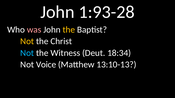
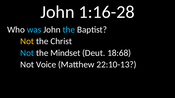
1:93-28: 1:93-28 -> 1:16-28 (107, 12)
was colour: pink -> light blue (34, 30)
the colour: yellow -> light blue (69, 30)
Witness: Witness -> Mindset (65, 53)
18:34: 18:34 -> 18:68 (119, 53)
13:10-13: 13:10-13 -> 22:10-13 (117, 65)
